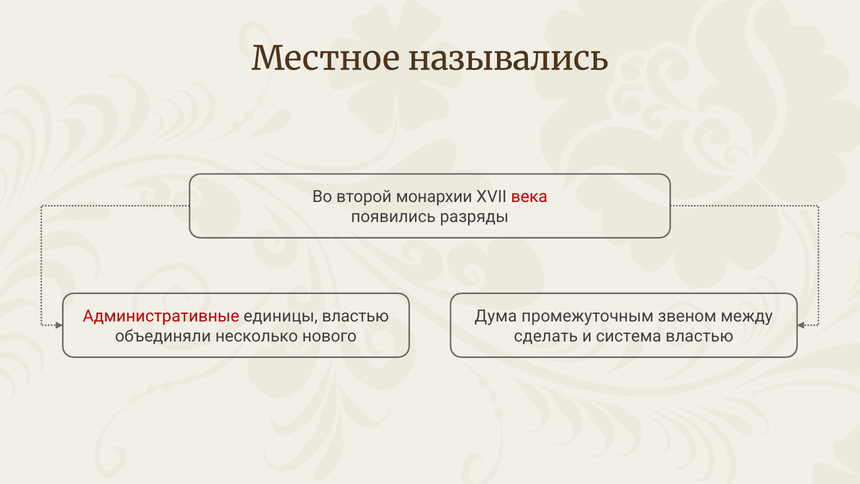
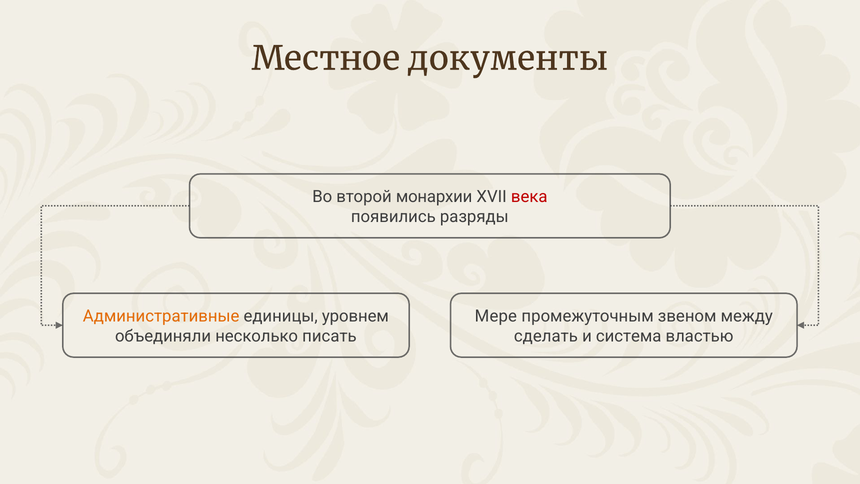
назывались: назывались -> документы (508, 59)
Административные colour: red -> orange (161, 316)
единицы властью: властью -> уровнем (355, 316)
Дума: Дума -> Мере (496, 316)
нового: нового -> писать (329, 336)
